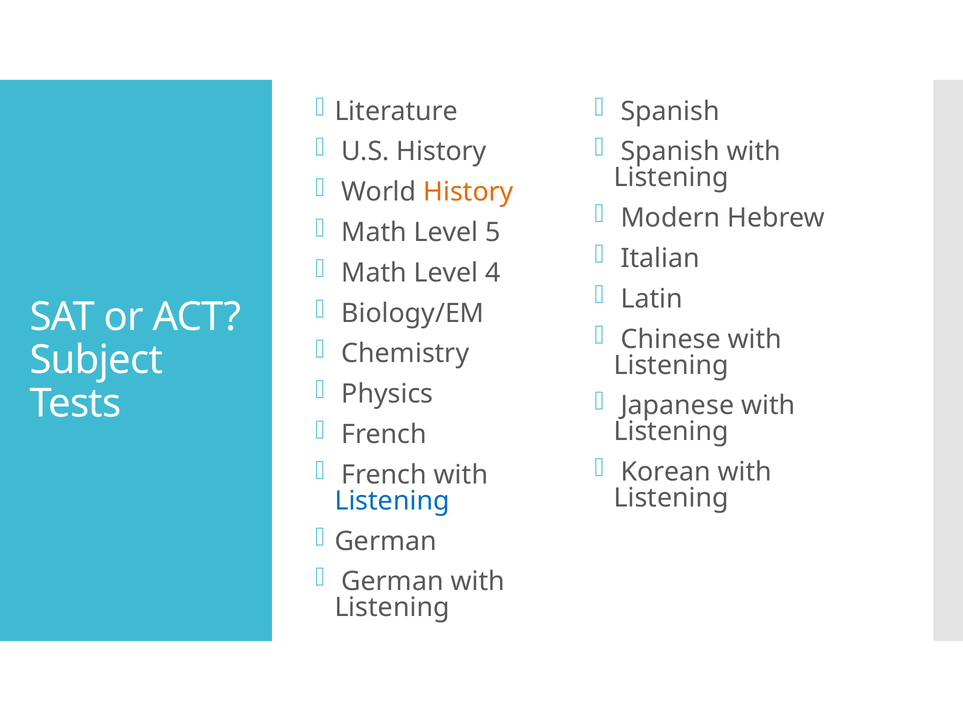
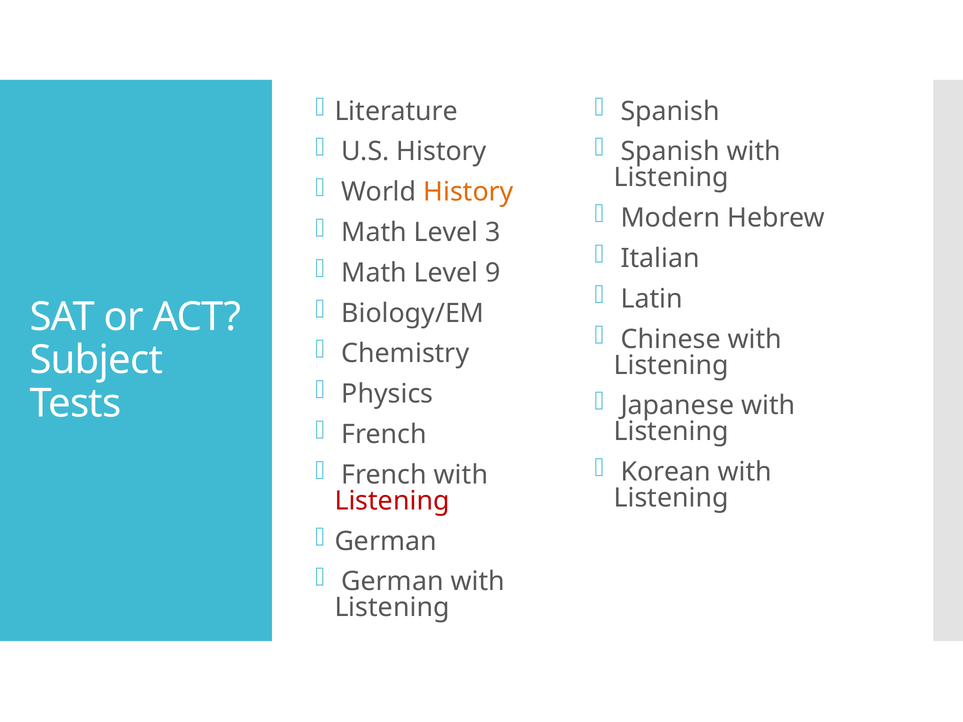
5: 5 -> 3 (493, 233)
4: 4 -> 9 (493, 273)
Listening colour: blue -> red (392, 501)
